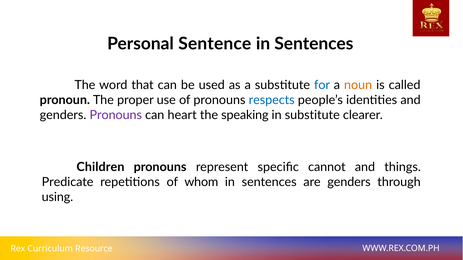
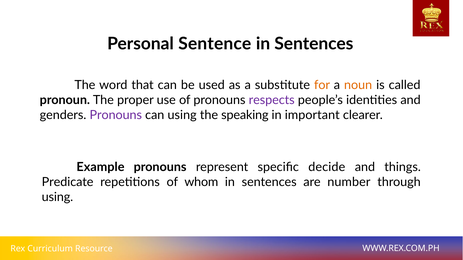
for colour: blue -> orange (322, 85)
respects colour: blue -> purple (272, 100)
can heart: heart -> using (182, 115)
in substitute: substitute -> important (312, 115)
Children: Children -> Example (100, 167)
cannot: cannot -> decide (327, 167)
are genders: genders -> number (349, 182)
